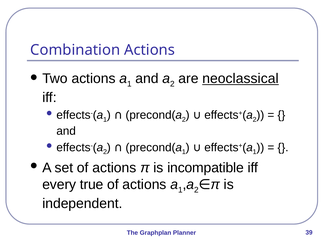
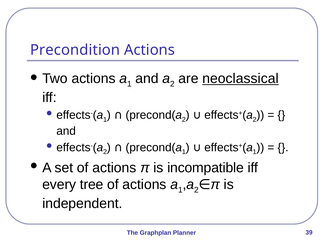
Combination: Combination -> Precondition (75, 50)
true: true -> tree (92, 184)
